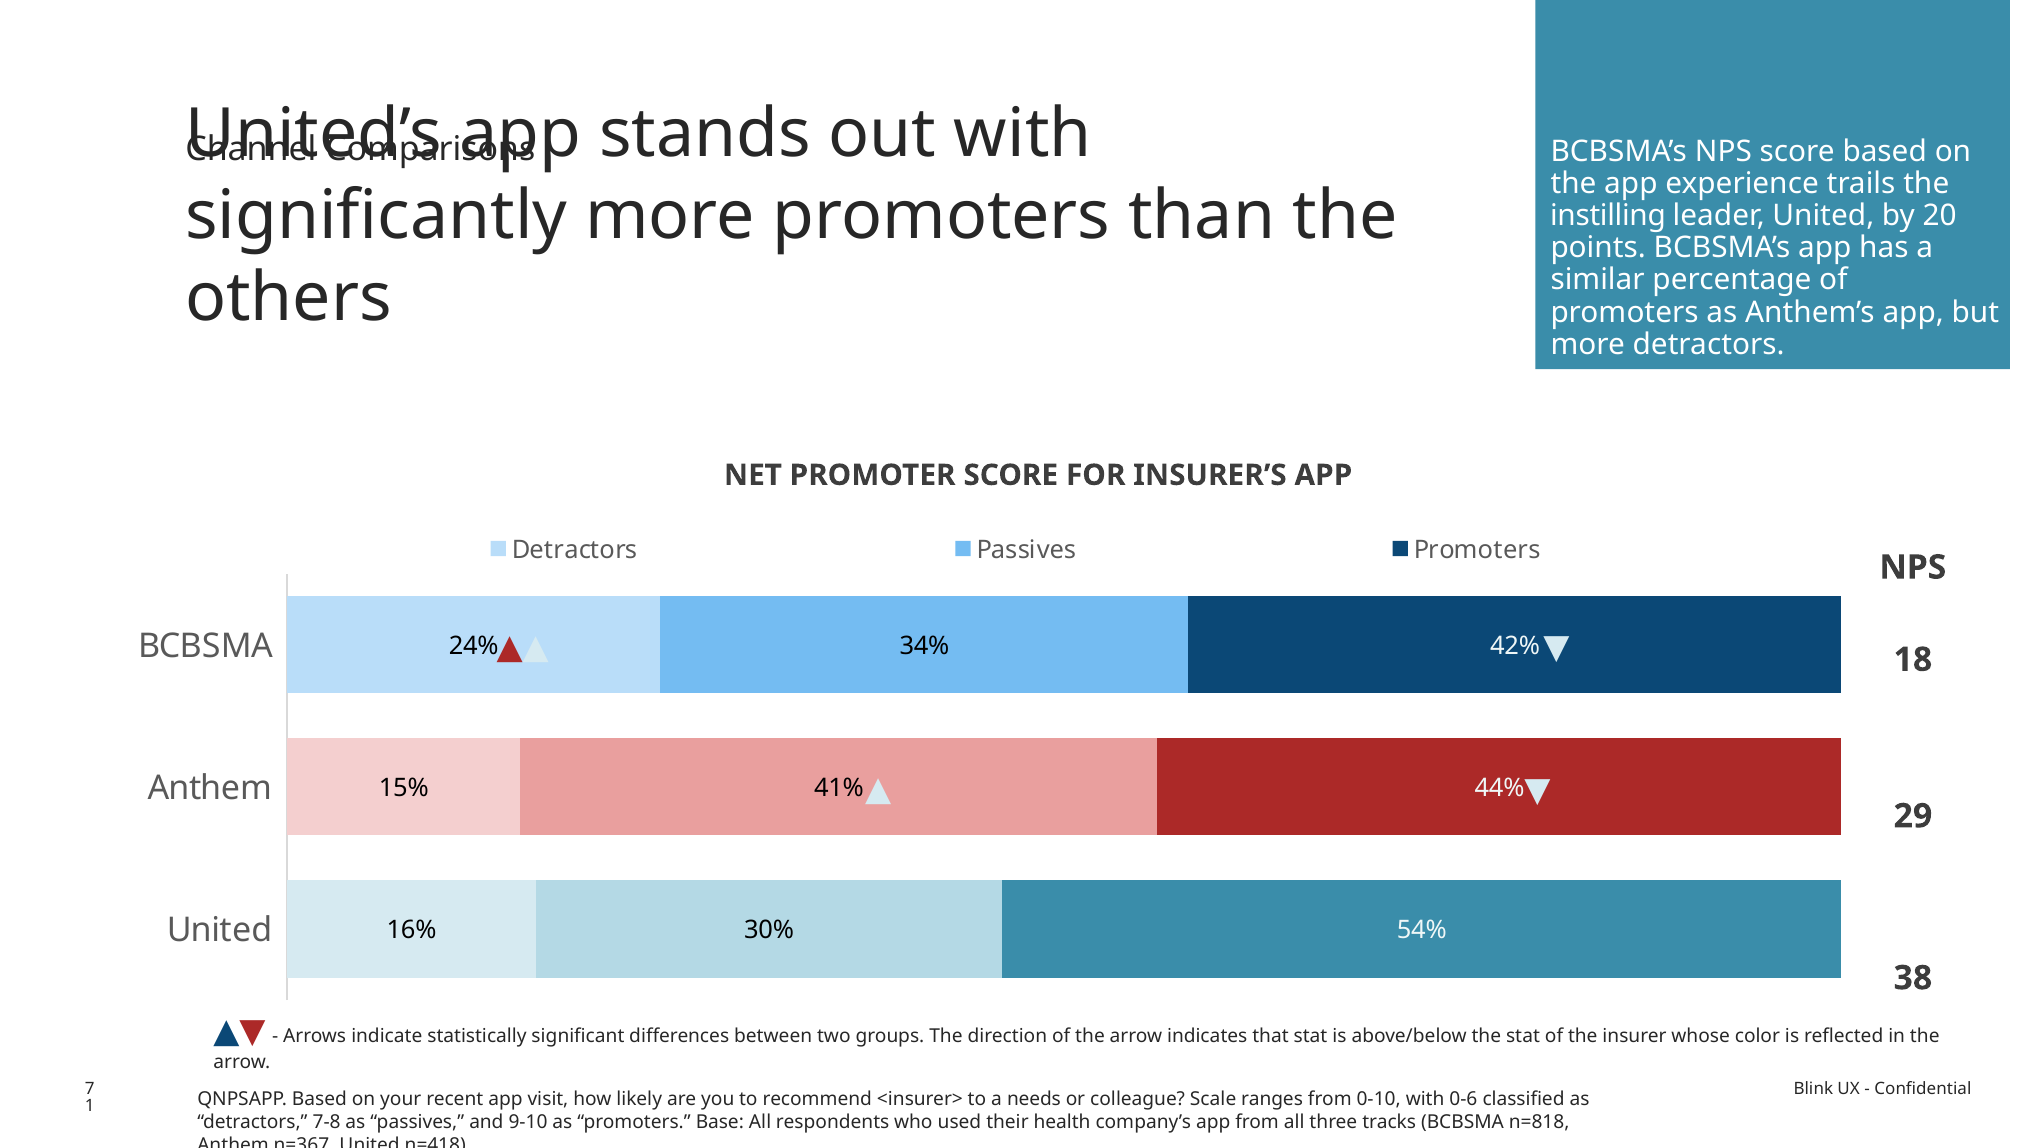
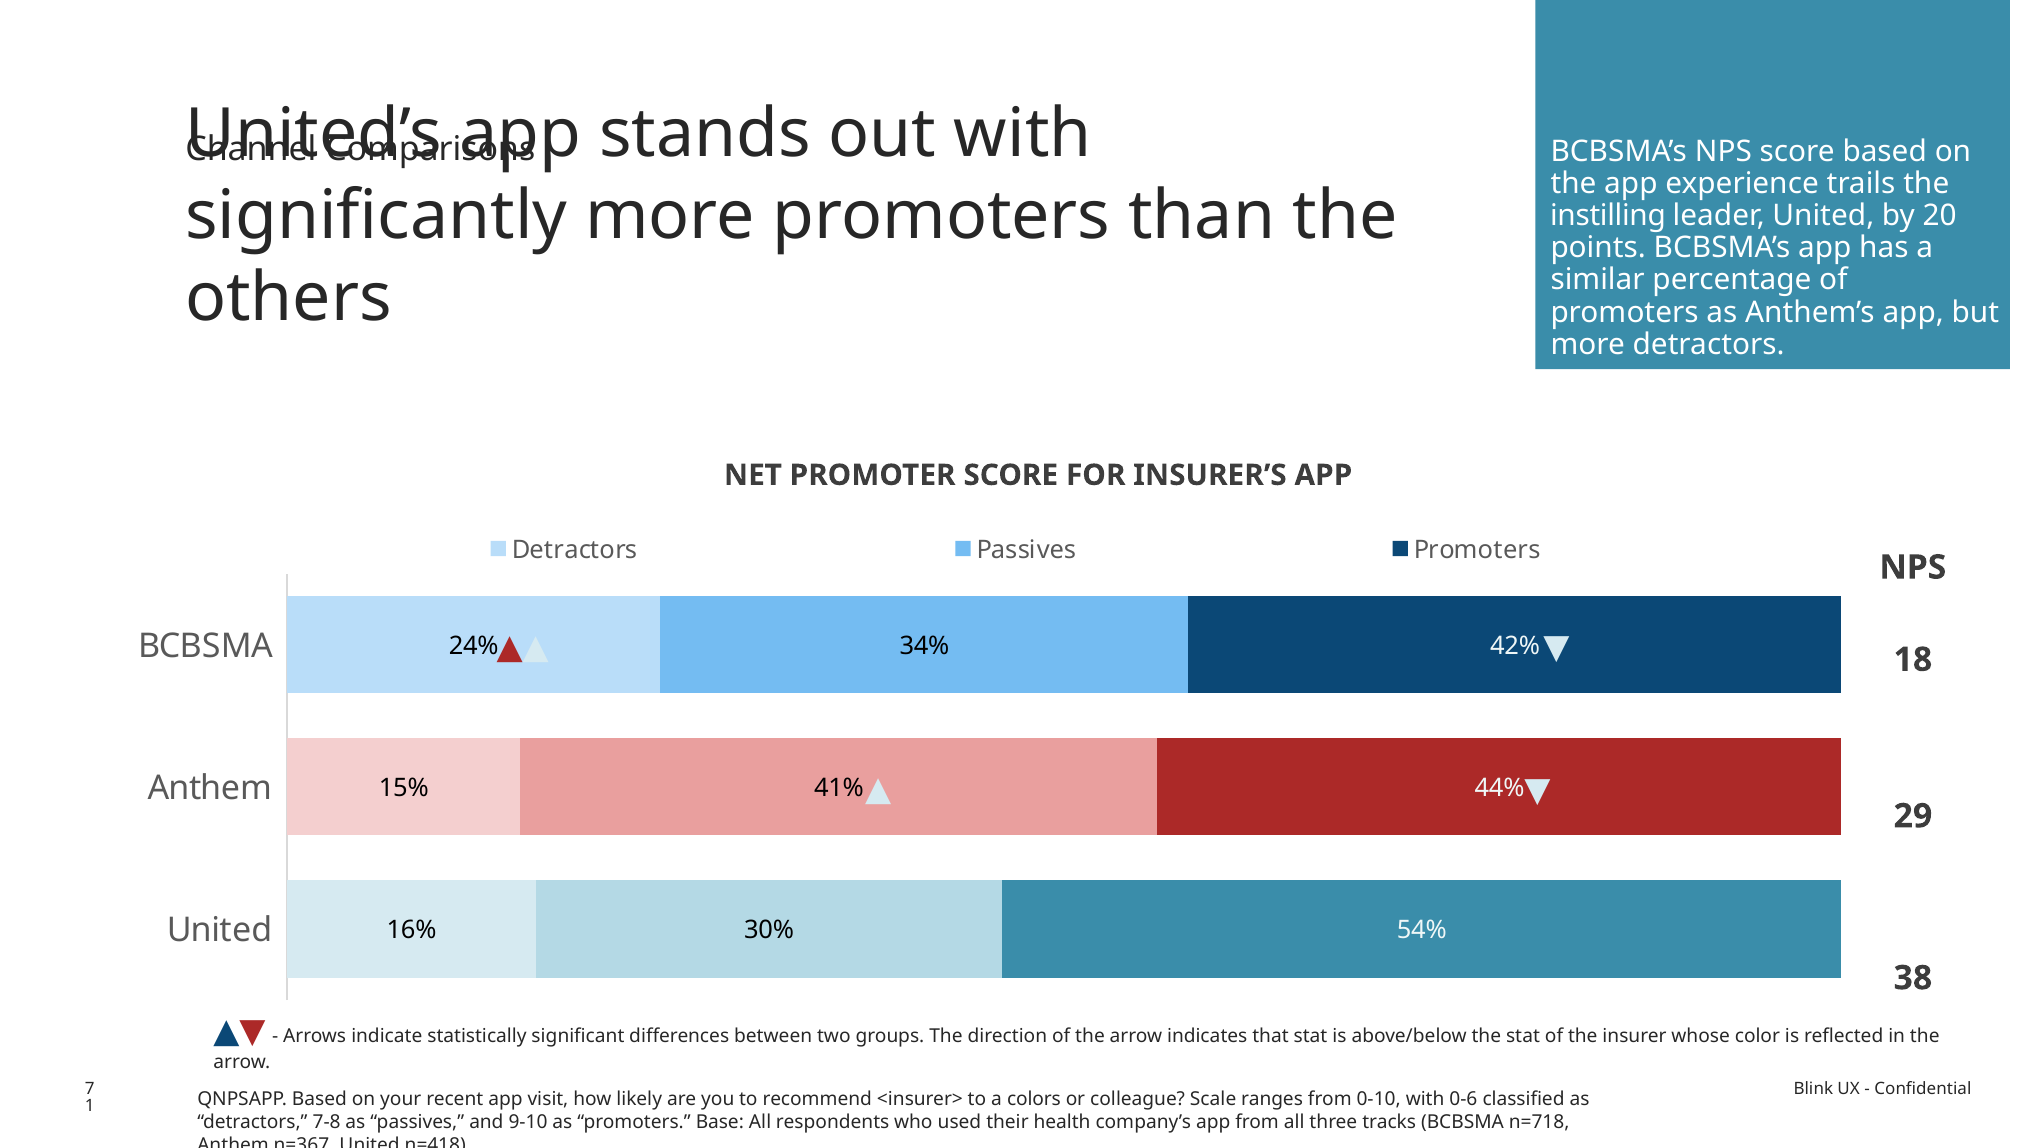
needs: needs -> colors (1034, 1099)
n=818: n=818 -> n=718 (1539, 1122)
